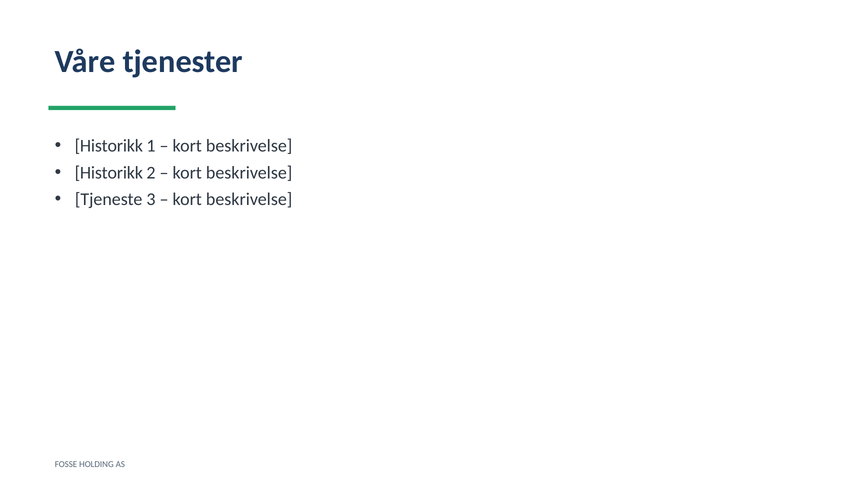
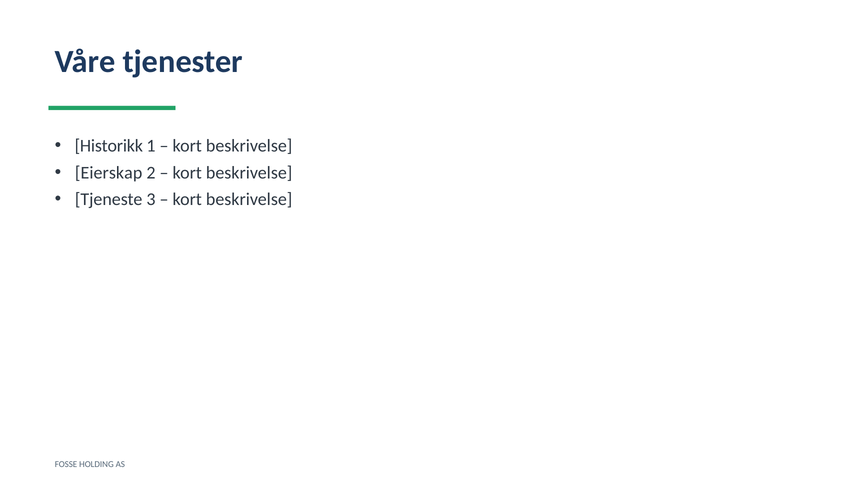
Historikk: Historikk -> Eierskap (109, 173)
